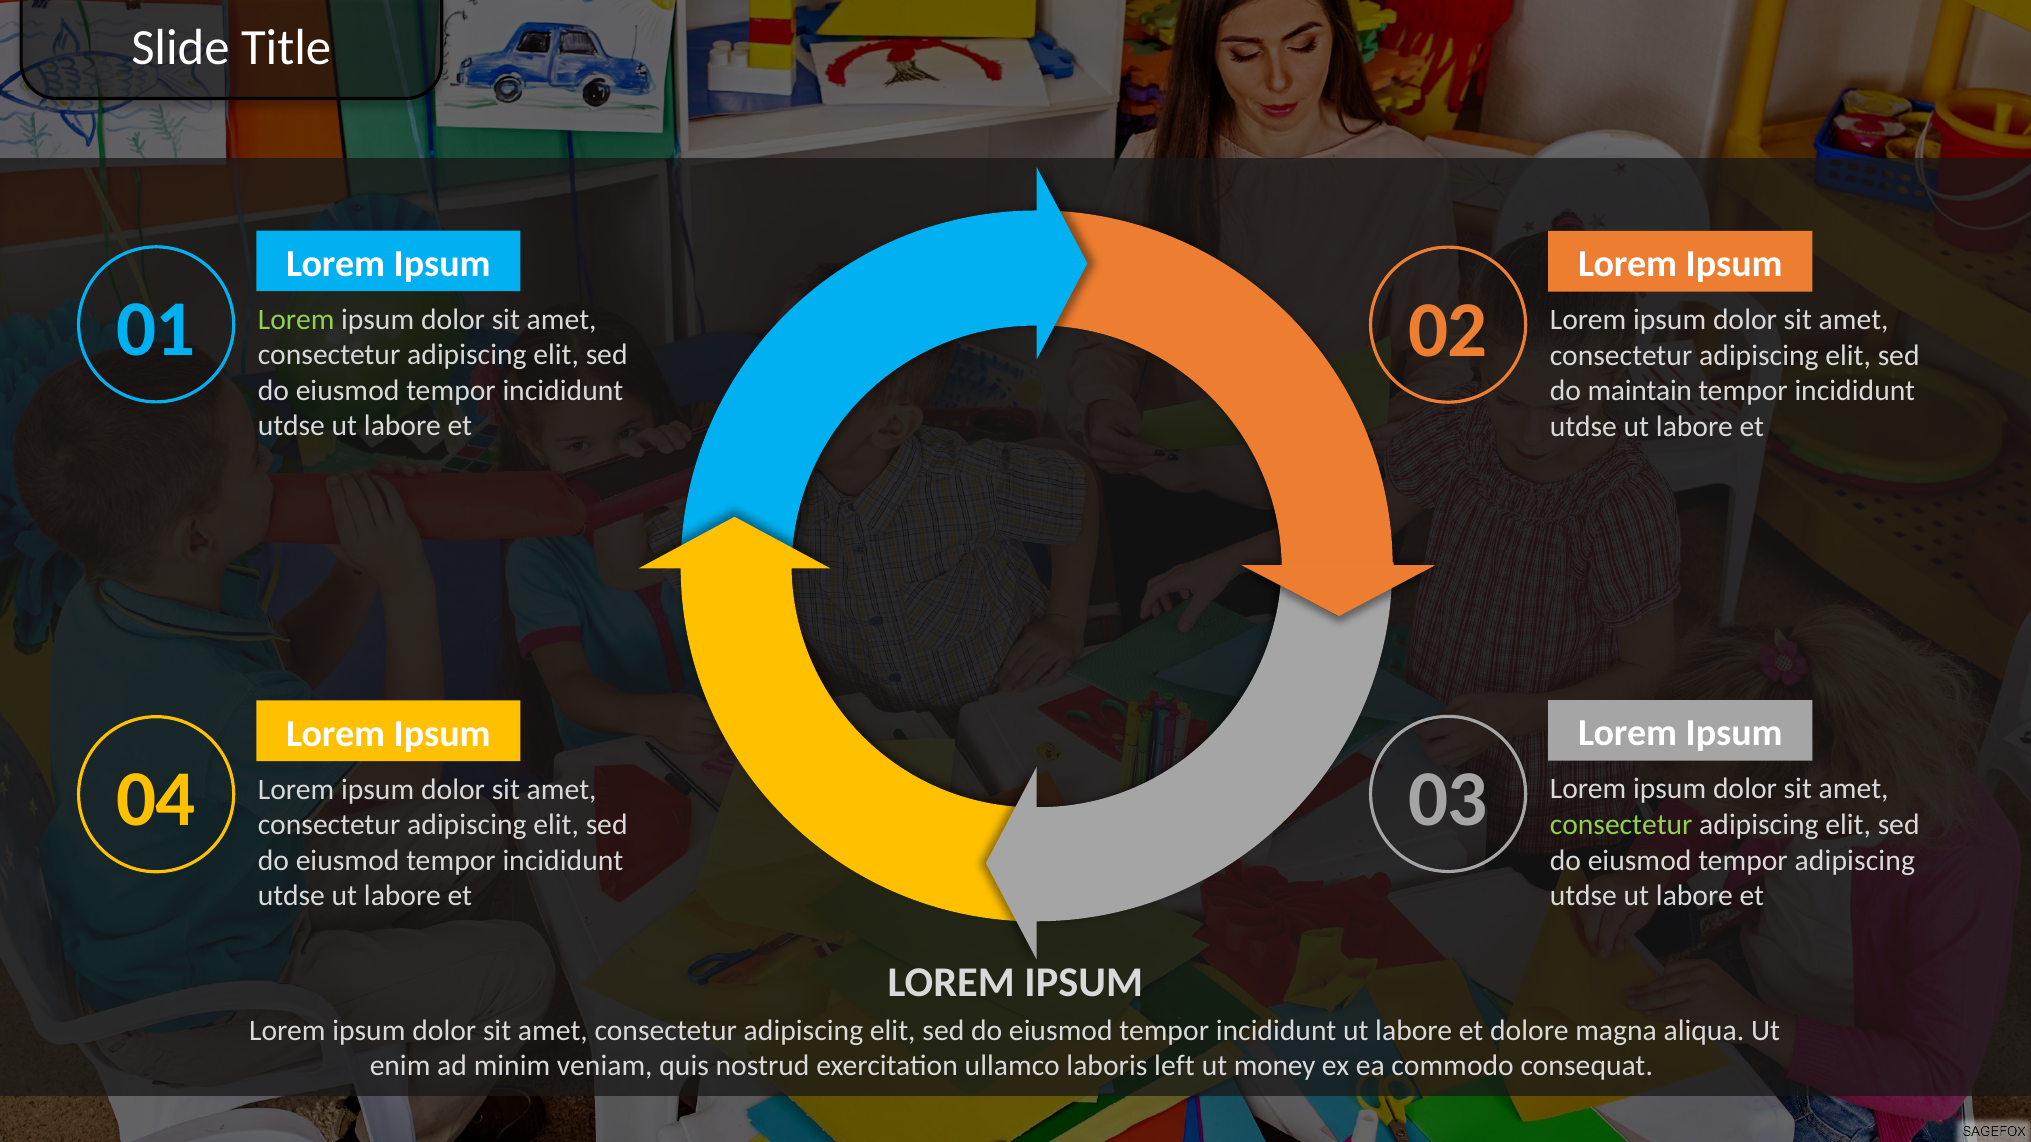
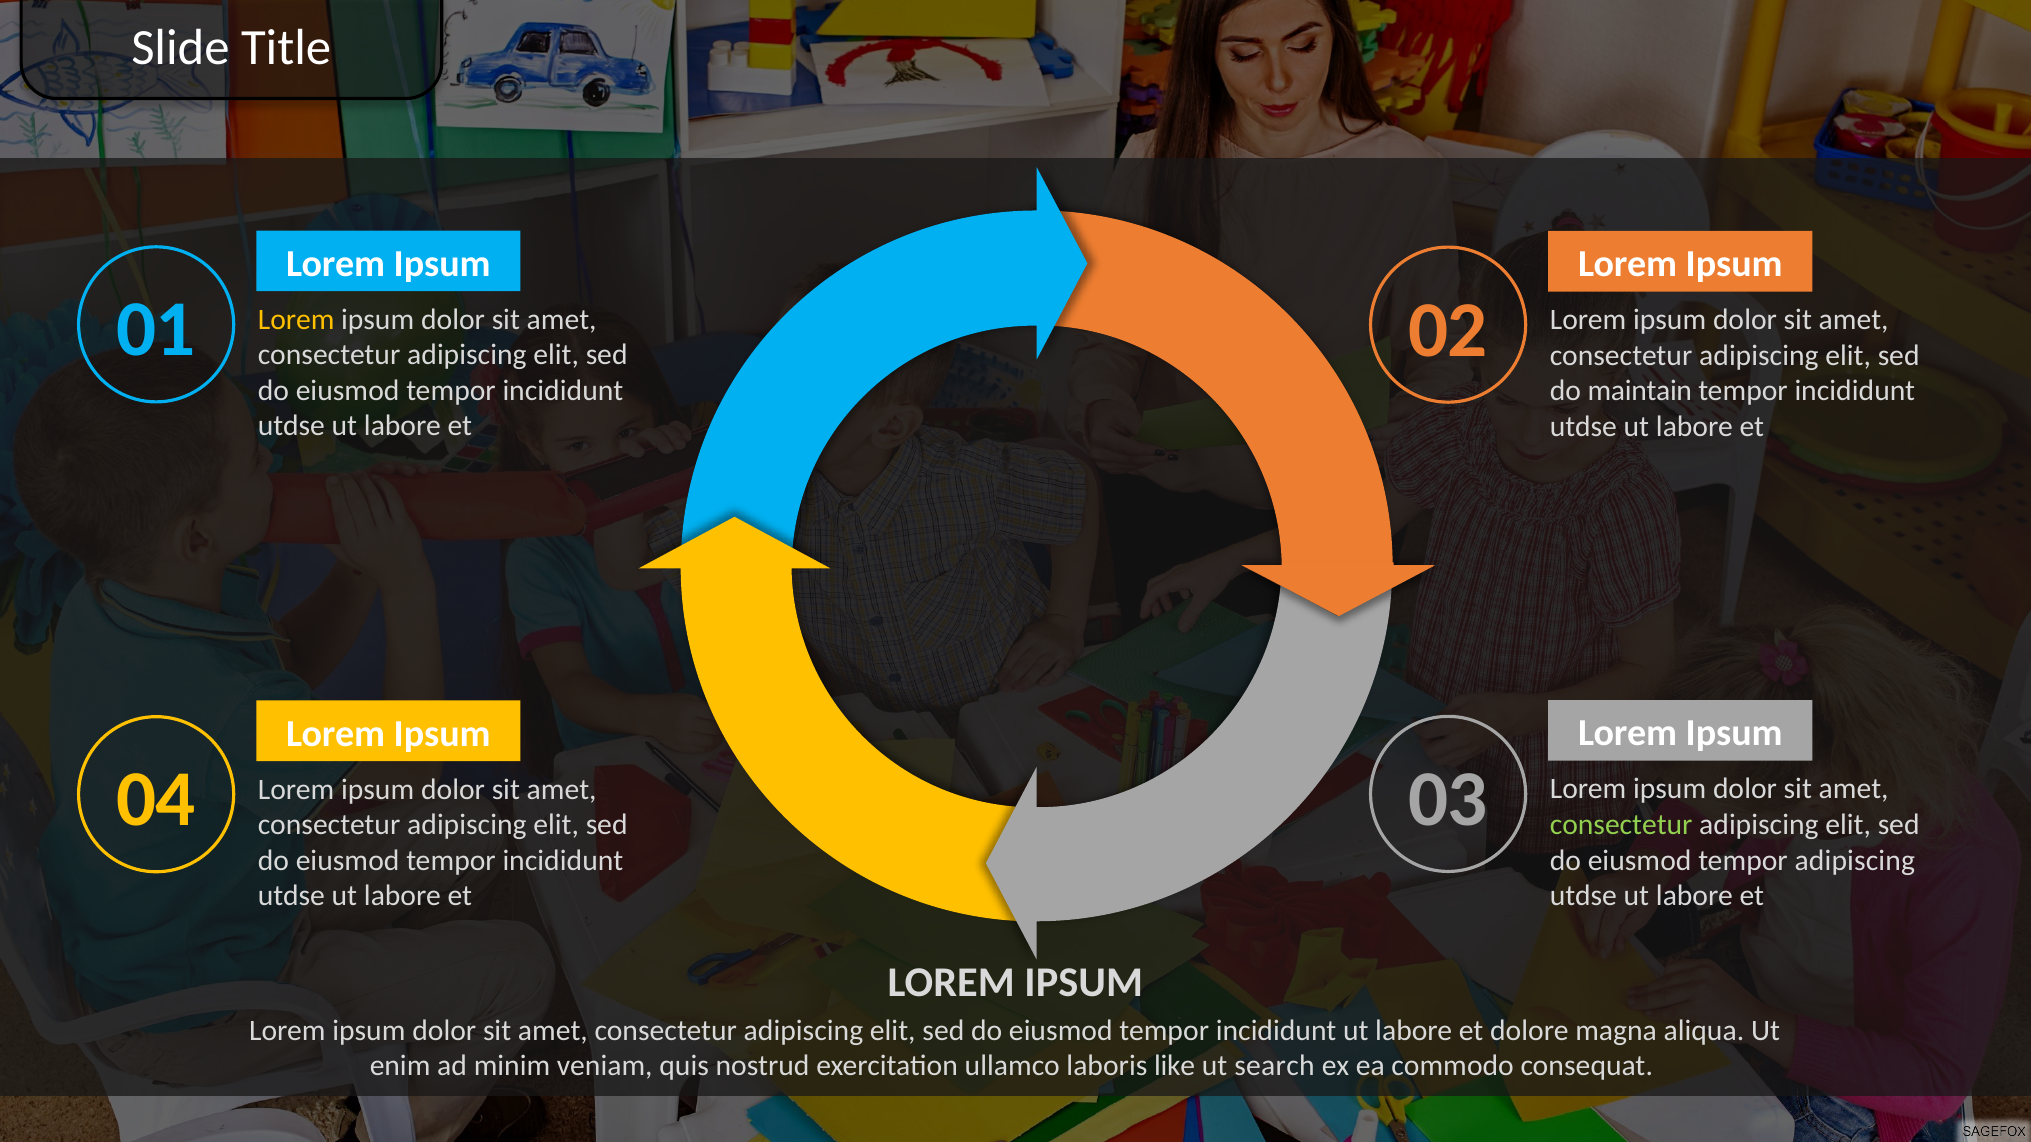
Lorem colour: light green -> yellow (296, 320)
left: left -> like (1175, 1067)
money: money -> search (1274, 1067)
